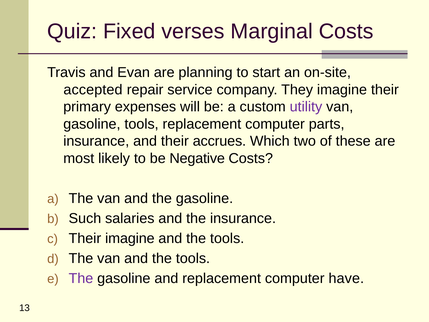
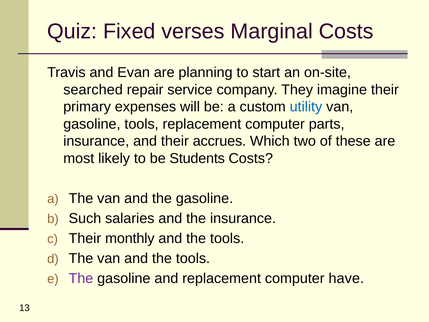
accepted: accepted -> searched (93, 90)
utility colour: purple -> blue (306, 107)
Negative: Negative -> Students (197, 158)
Their imagine: imagine -> monthly (130, 238)
